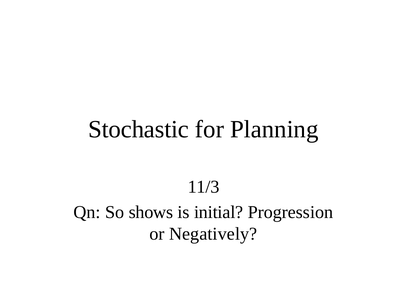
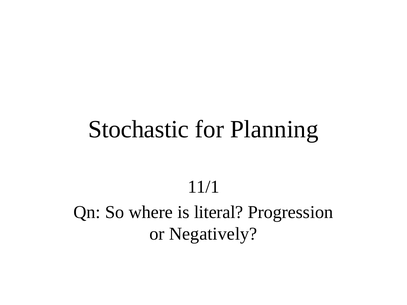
11/3: 11/3 -> 11/1 (204, 187)
shows: shows -> where (151, 212)
initial: initial -> literal (219, 212)
